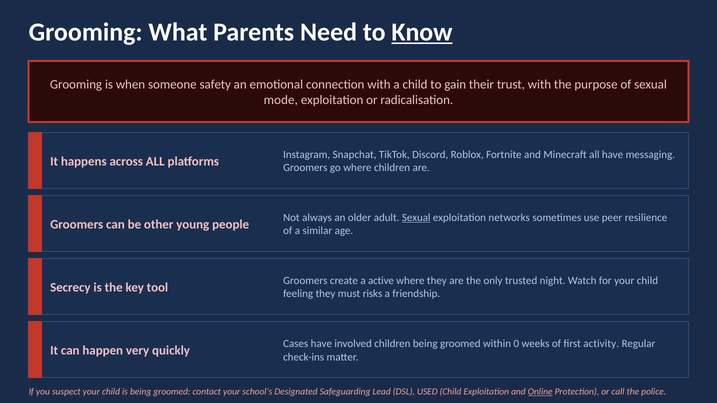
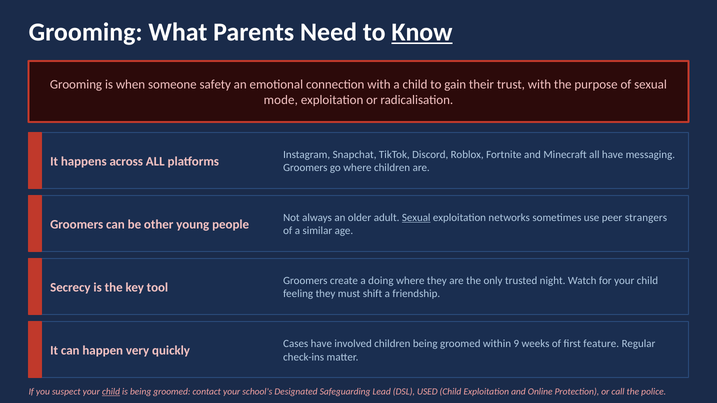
resilience: resilience -> strangers (646, 218)
active: active -> doing (381, 281)
risks: risks -> shift (373, 294)
0: 0 -> 9 (516, 344)
activity: activity -> feature (601, 344)
child underline: none -> present (111, 392)
Online underline: present -> none (540, 392)
